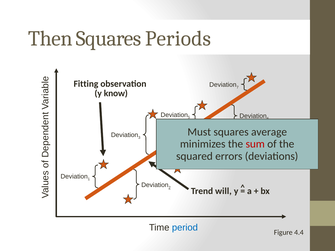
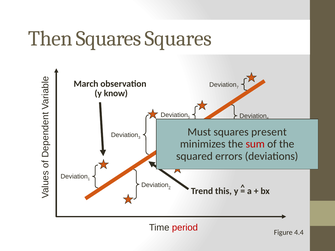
Squares Periods: Periods -> Squares (178, 39)
Fitting: Fitting -> March (86, 84)
average: average -> present (269, 132)
will: will -> this (223, 191)
period colour: blue -> red (185, 228)
